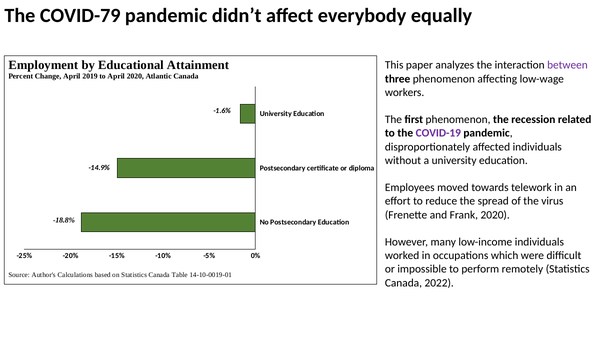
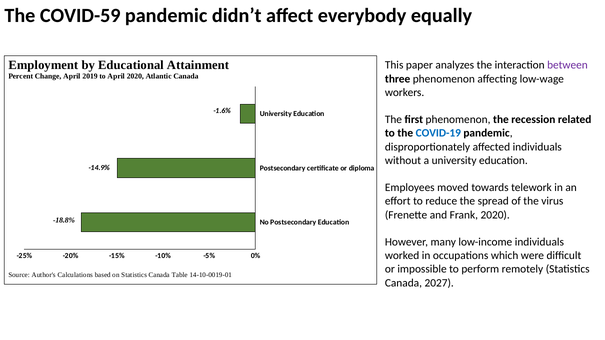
COVID-79: COVID-79 -> COVID-59 (80, 16)
COVID-19 colour: purple -> blue (438, 133)
2022: 2022 -> 2027 (439, 283)
